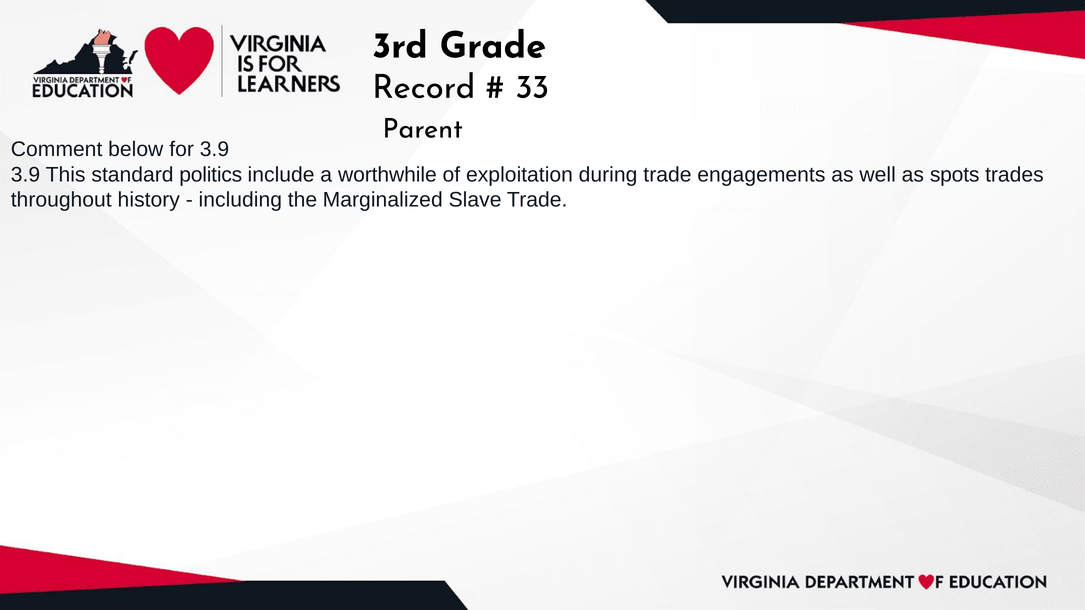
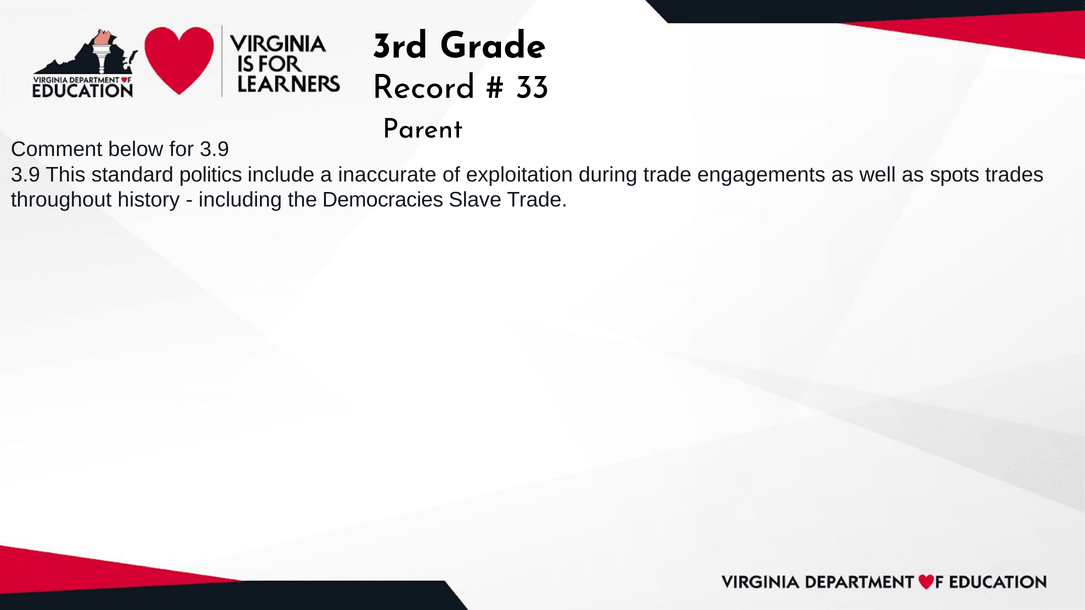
worthwhile: worthwhile -> inaccurate (387, 175)
Marginalized: Marginalized -> Democracies (383, 200)
